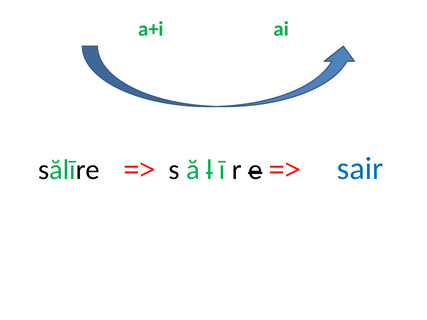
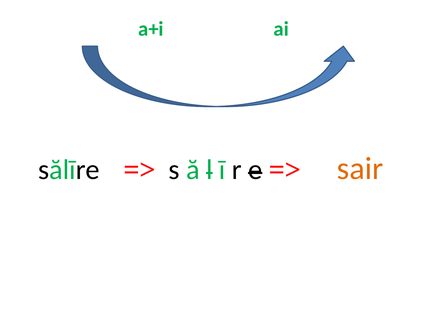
sair colour: blue -> orange (360, 169)
